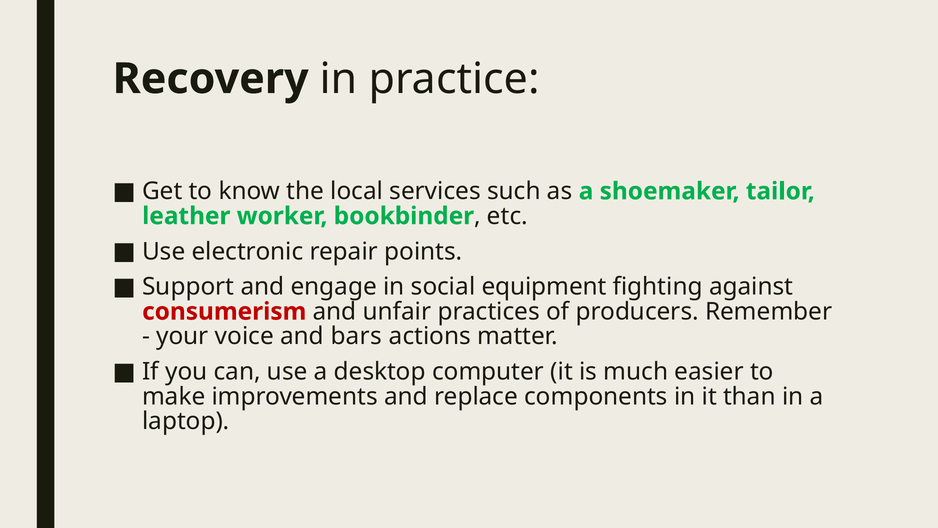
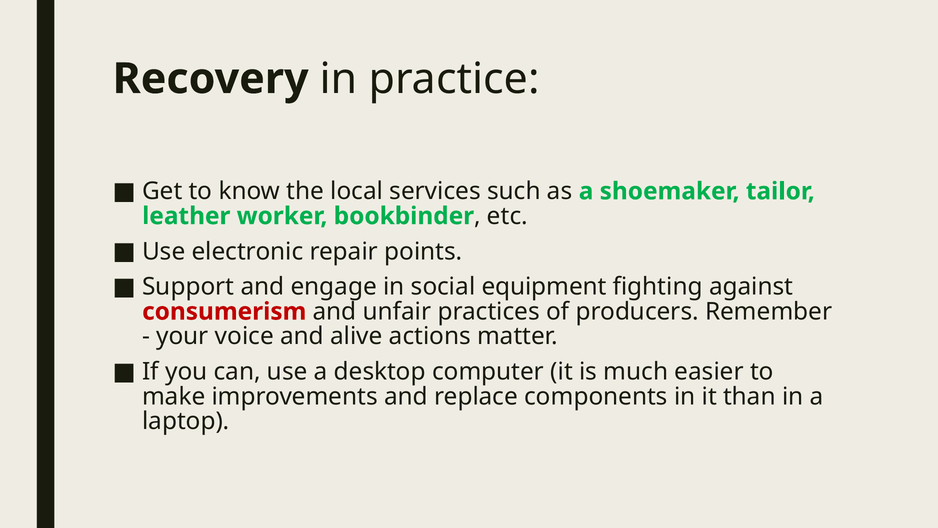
bars: bars -> alive (356, 336)
